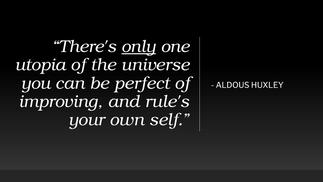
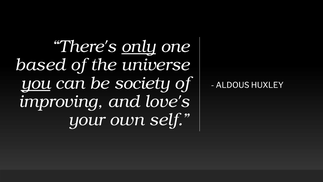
utopia: utopia -> based (40, 65)
you underline: none -> present (36, 83)
perfect: perfect -> society (142, 83)
rule's: rule's -> love's (167, 101)
